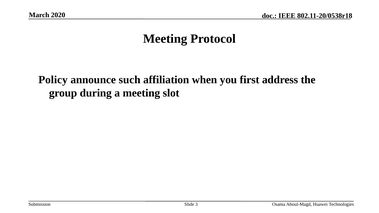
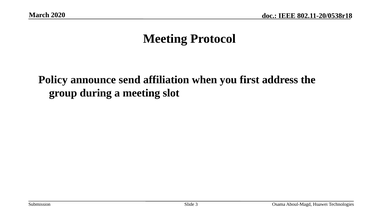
such: such -> send (130, 80)
